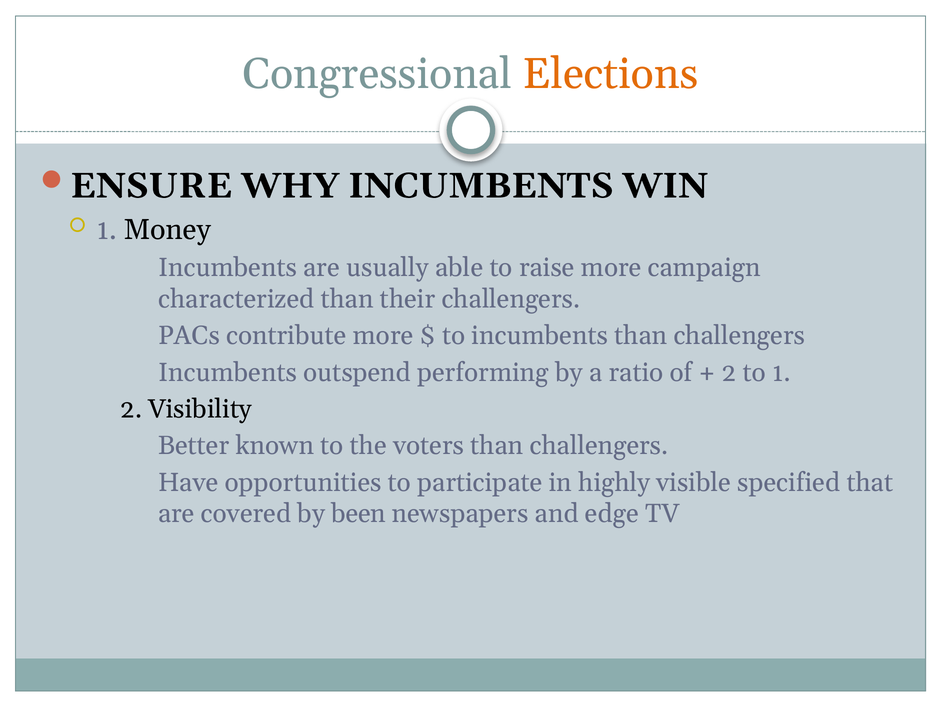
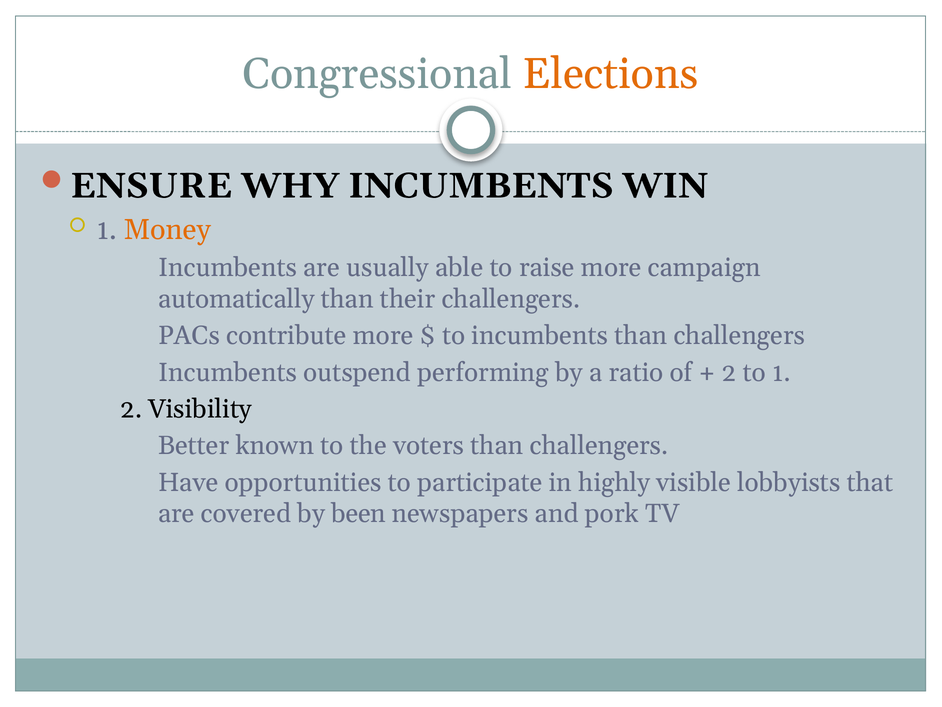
Money colour: black -> orange (167, 229)
characterized: characterized -> automatically (236, 299)
specified: specified -> lobbyists (789, 482)
edge: edge -> pork (612, 513)
